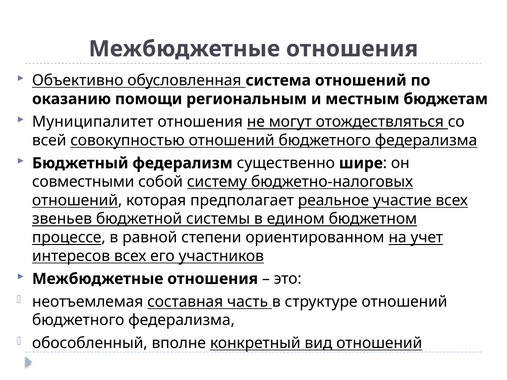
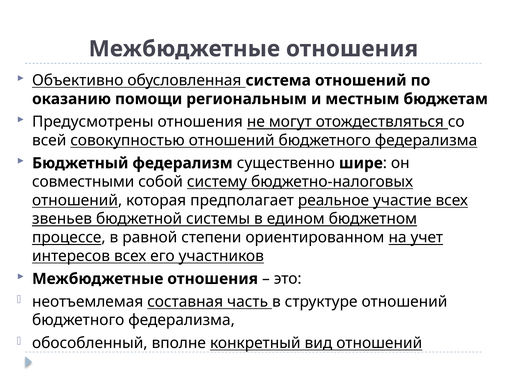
Муниципалитет: Муниципалитет -> Предусмотрены (93, 122)
